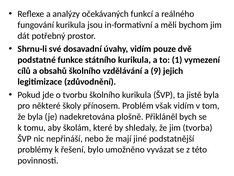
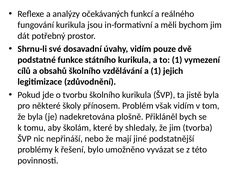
a 9: 9 -> 1 (156, 71)
